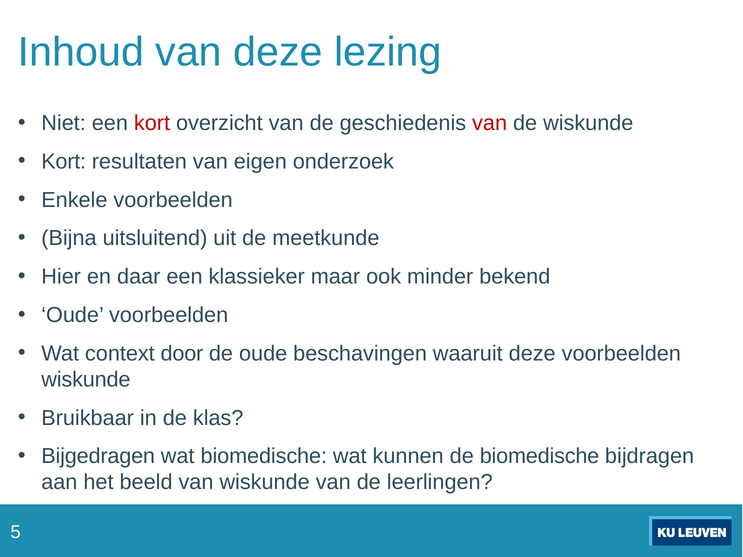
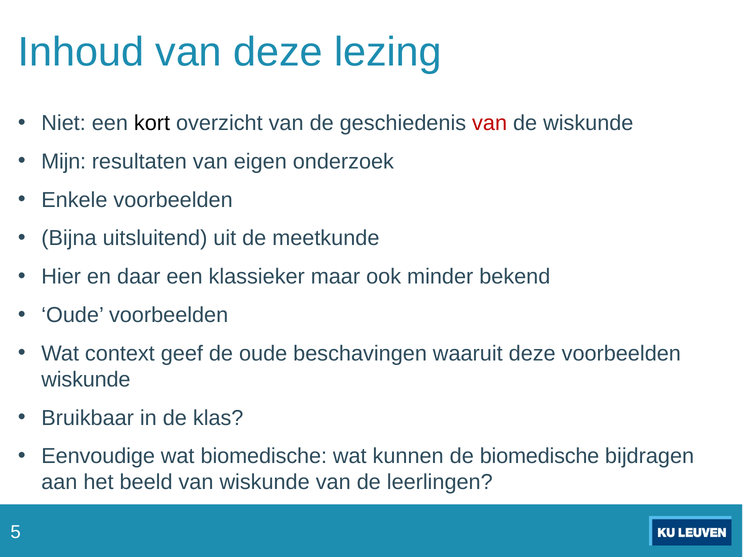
kort colour: red -> black (152, 123)
Kort: Kort -> Mijn (64, 162)
door: door -> geef (182, 354)
Bijgedragen: Bijgedragen -> Eenvoudige (98, 456)
